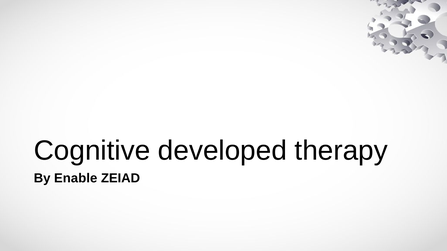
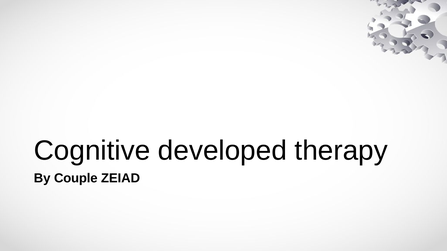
Enable: Enable -> Couple (76, 179)
